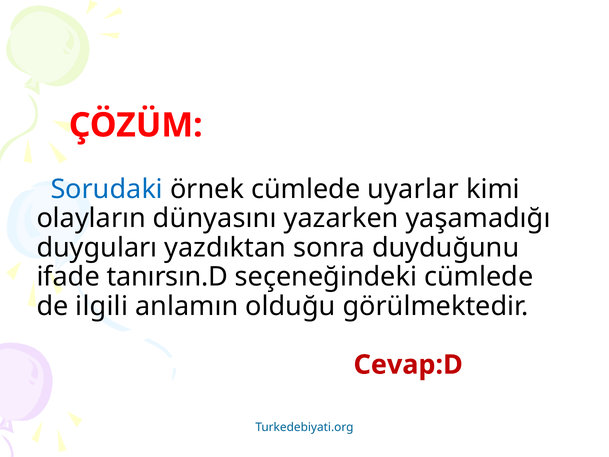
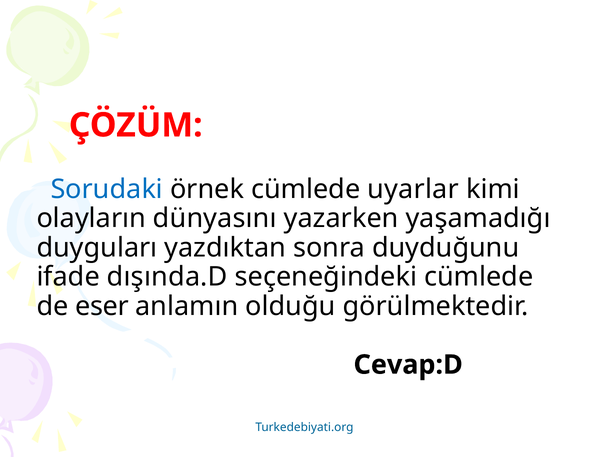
tanırsın.D: tanırsın.D -> dışında.D (167, 277)
ilgili: ilgili -> eser (102, 306)
Cevap:D colour: red -> black (408, 365)
